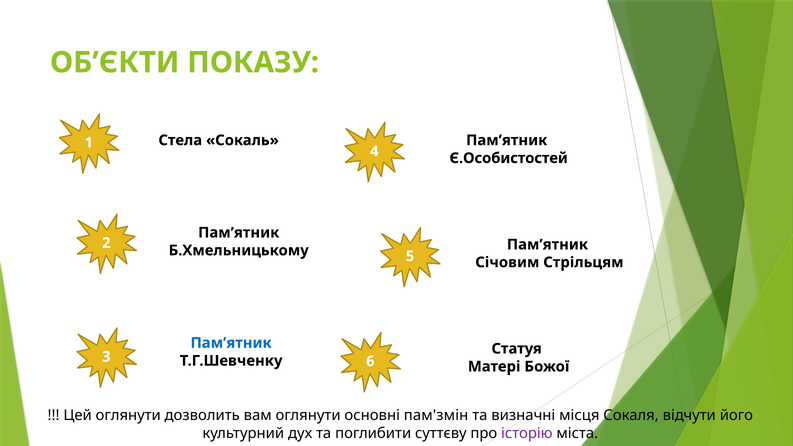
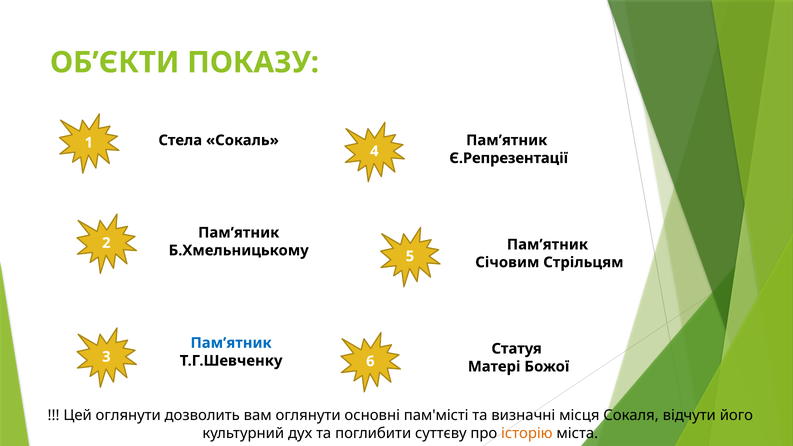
Є.Особистостей: Є.Особистостей -> Є.Репрезентації (509, 158)
пам'змін: пам'змін -> пам'місті (436, 415)
історію colour: purple -> orange (527, 433)
